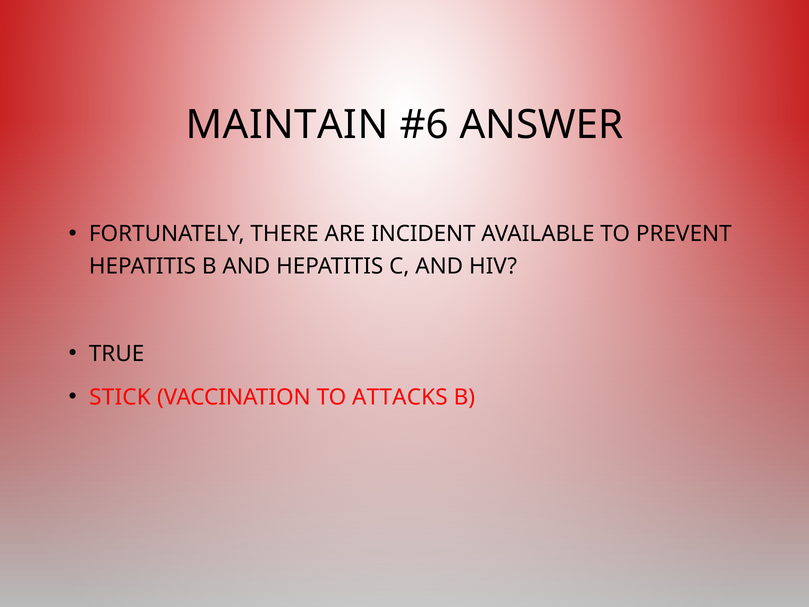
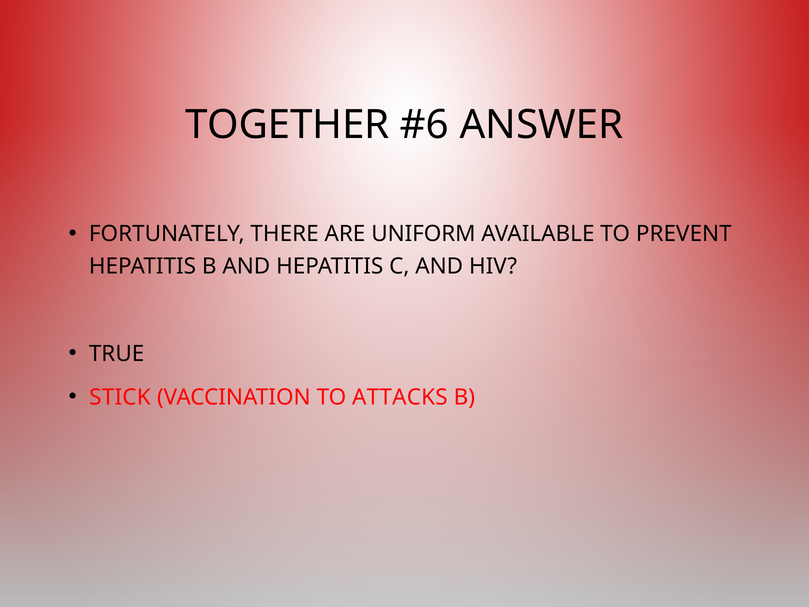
MAINTAIN: MAINTAIN -> TOGETHER (287, 125)
INCIDENT: INCIDENT -> UNIFORM (423, 234)
